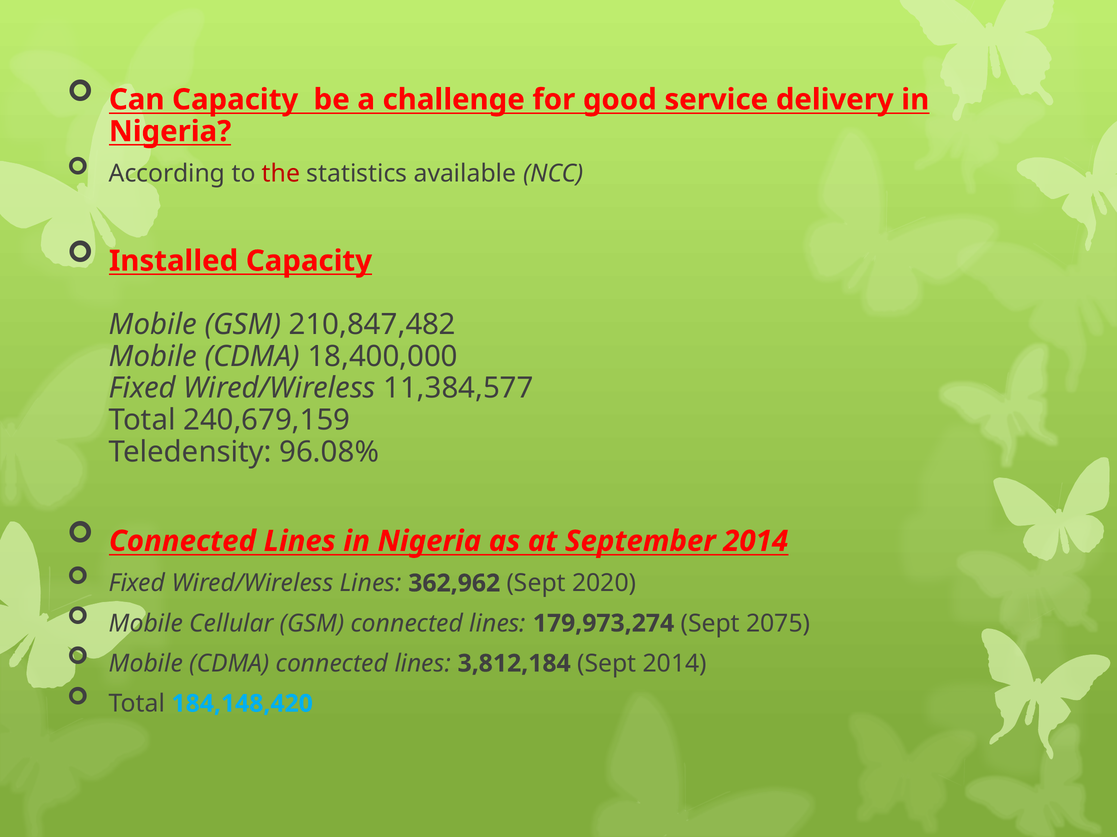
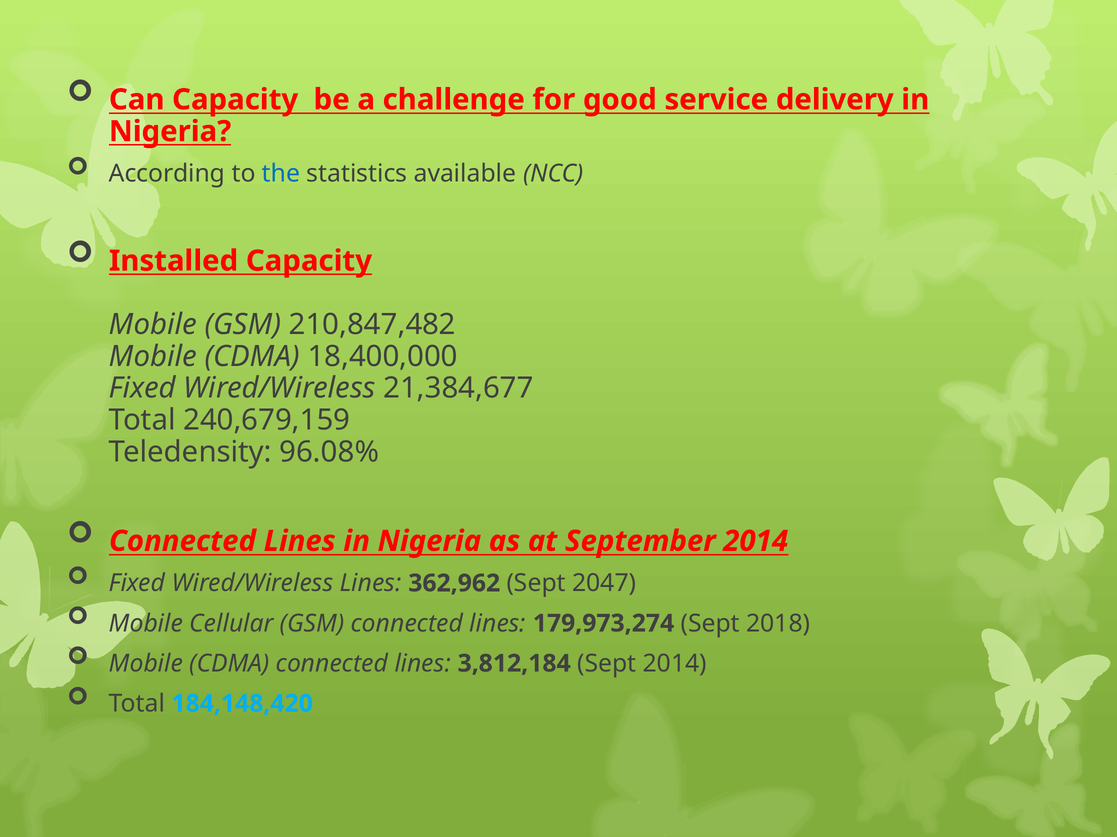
the colour: red -> blue (281, 174)
11,384,577: 11,384,577 -> 21,384,677 (458, 389)
2020: 2020 -> 2047 (604, 584)
2075: 2075 -> 2018 (778, 624)
